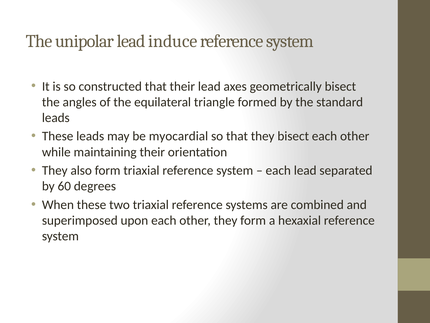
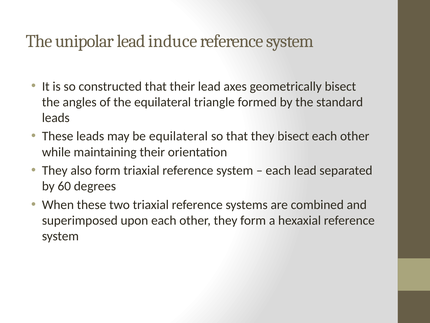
be myocardial: myocardial -> equilateral (178, 136)
